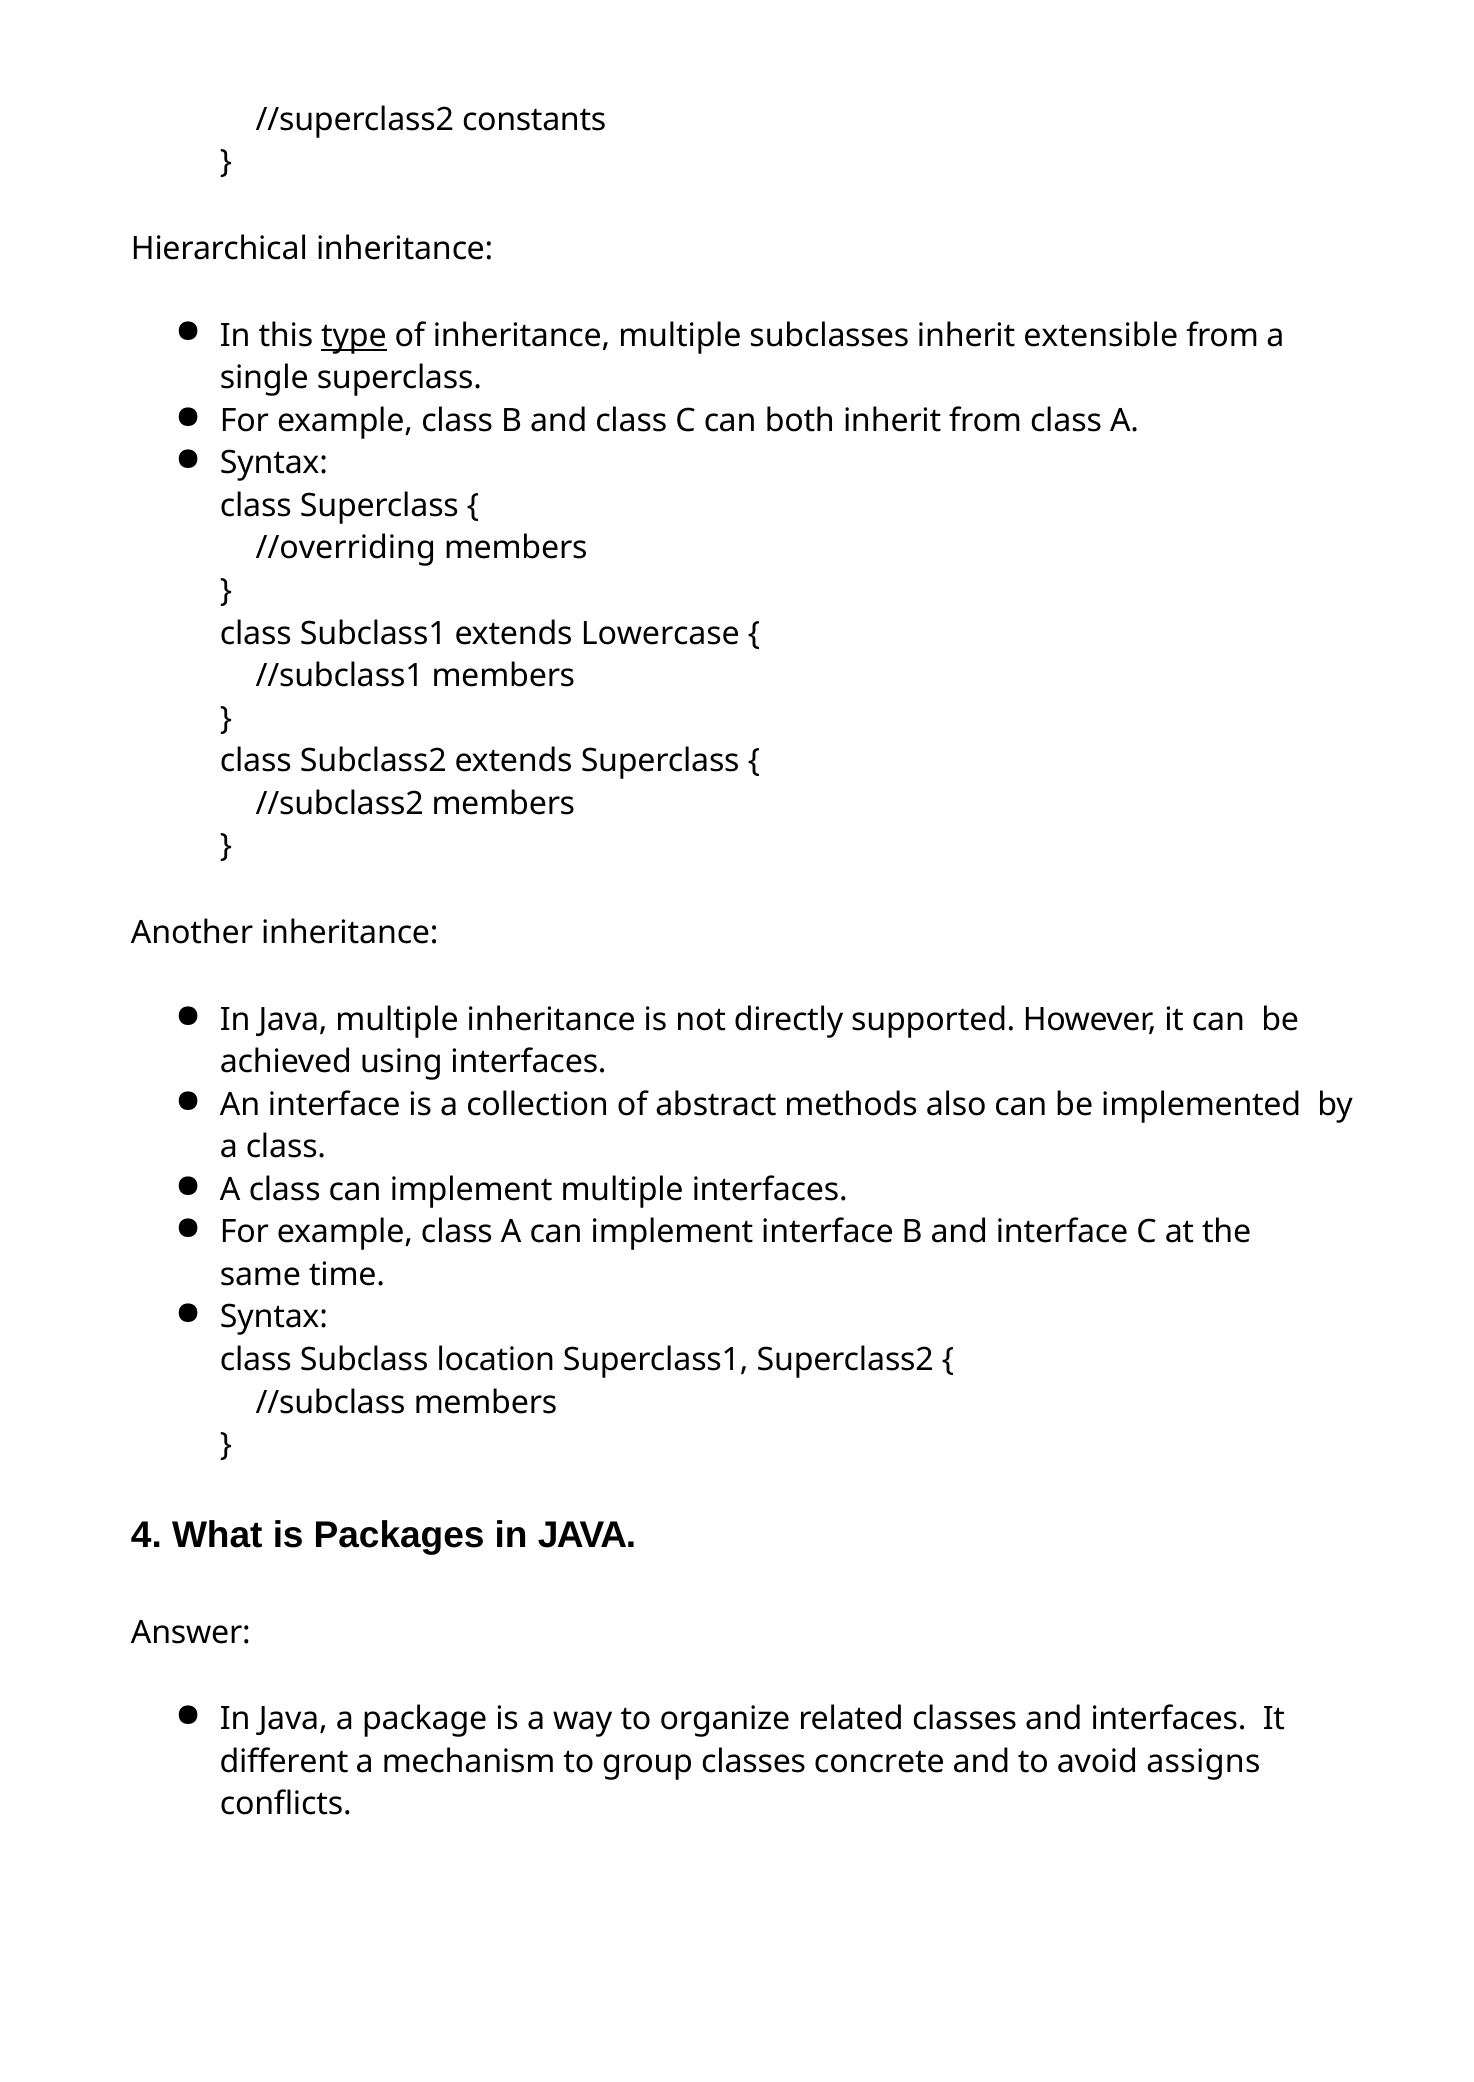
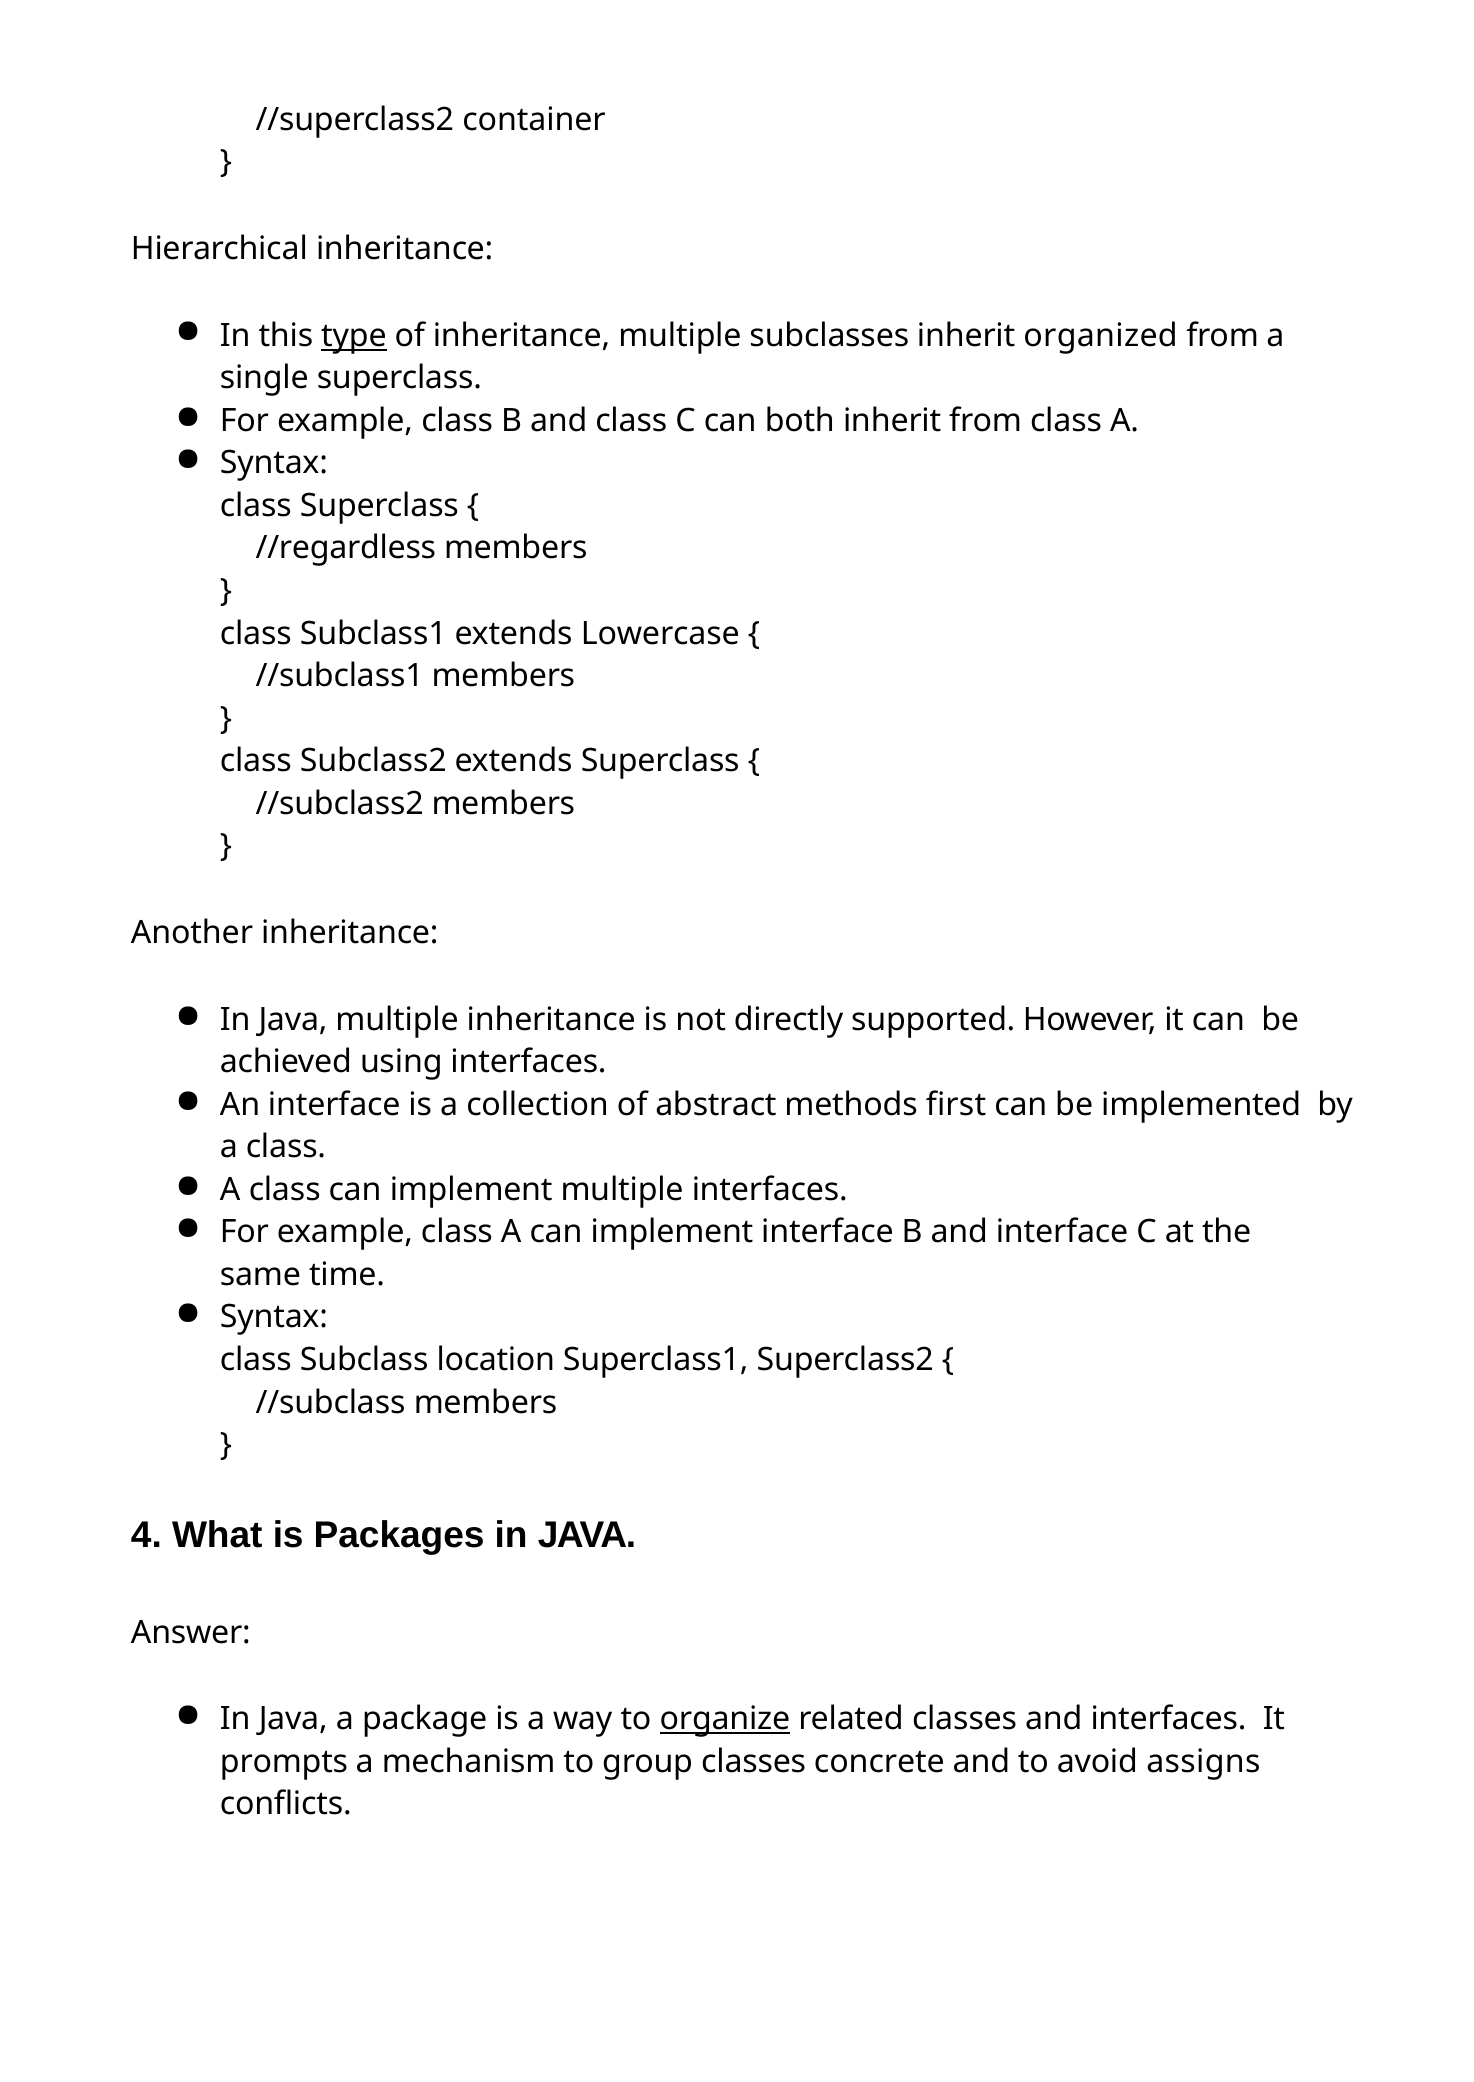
constants: constants -> container (534, 119)
extensible: extensible -> organized (1101, 336)
//overriding: //overriding -> //regardless (346, 548)
also: also -> first (956, 1105)
organize underline: none -> present (725, 1720)
different: different -> prompts (284, 1762)
